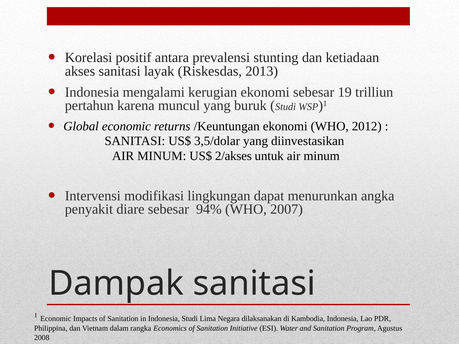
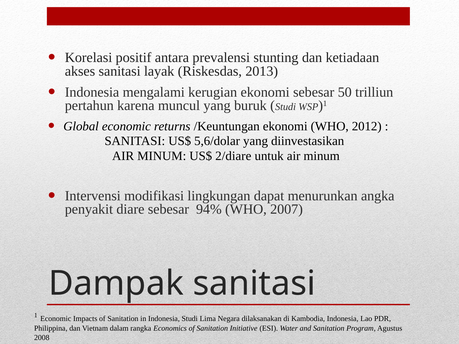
19: 19 -> 50 (345, 92)
3,5/dolar: 3,5/dolar -> 5,6/dolar (217, 141)
2/akses: 2/akses -> 2/diare (233, 156)
